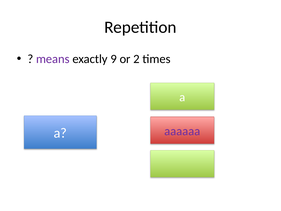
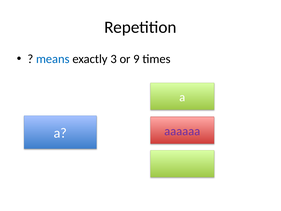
means colour: purple -> blue (53, 59)
9: 9 -> 3 (114, 59)
2: 2 -> 9 (137, 59)
